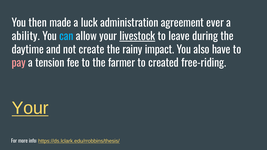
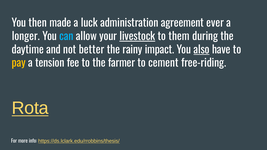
ability: ability -> longer (26, 36)
leave: leave -> them (179, 36)
create: create -> better (92, 50)
also underline: none -> present (201, 50)
pay colour: pink -> yellow (19, 63)
created: created -> cement (163, 63)
Your: Your -> Rota (30, 108)
